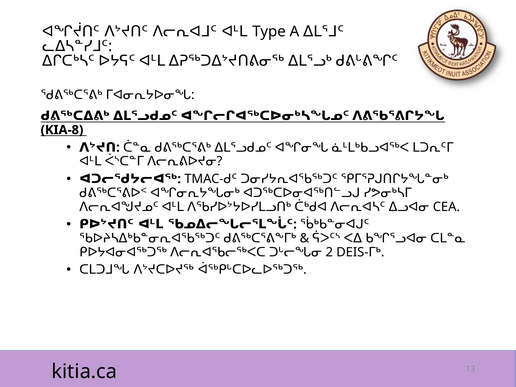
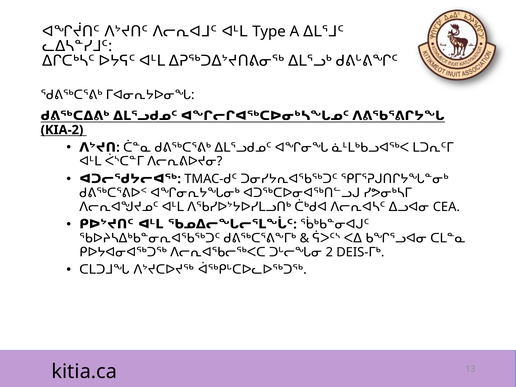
KIA-8: KIA-8 -> KIA-2 (62, 130)
